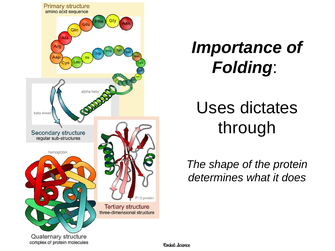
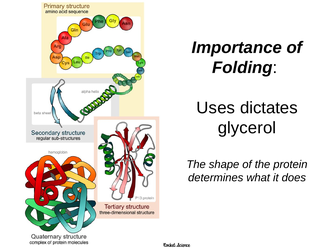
through: through -> glycerol (247, 128)
